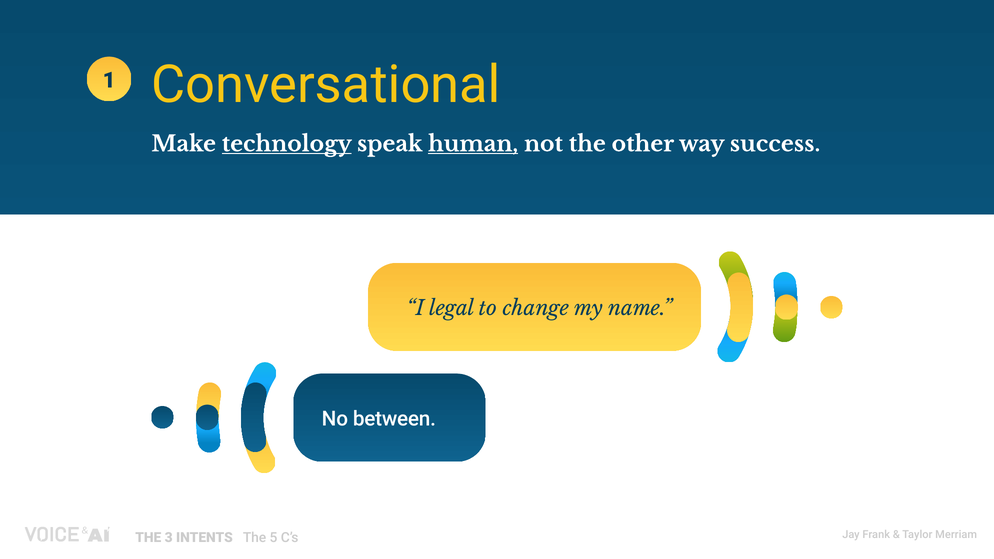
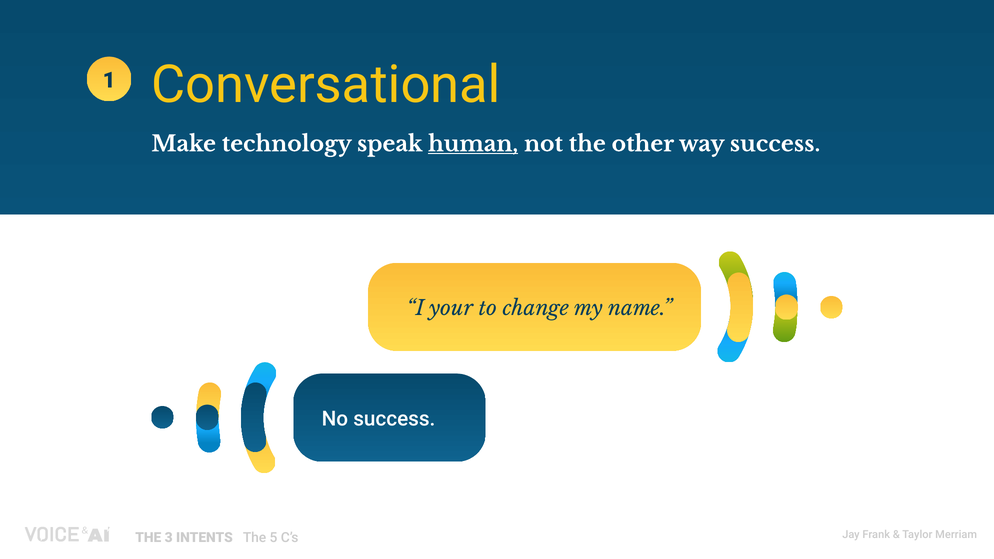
technology underline: present -> none (287, 144)
legal: legal -> your (452, 308)
No between: between -> success (394, 419)
